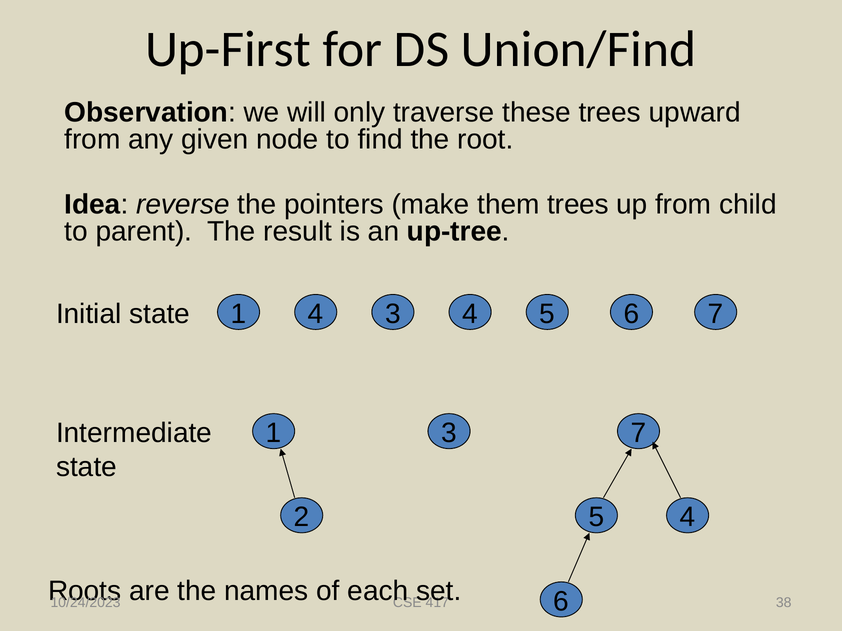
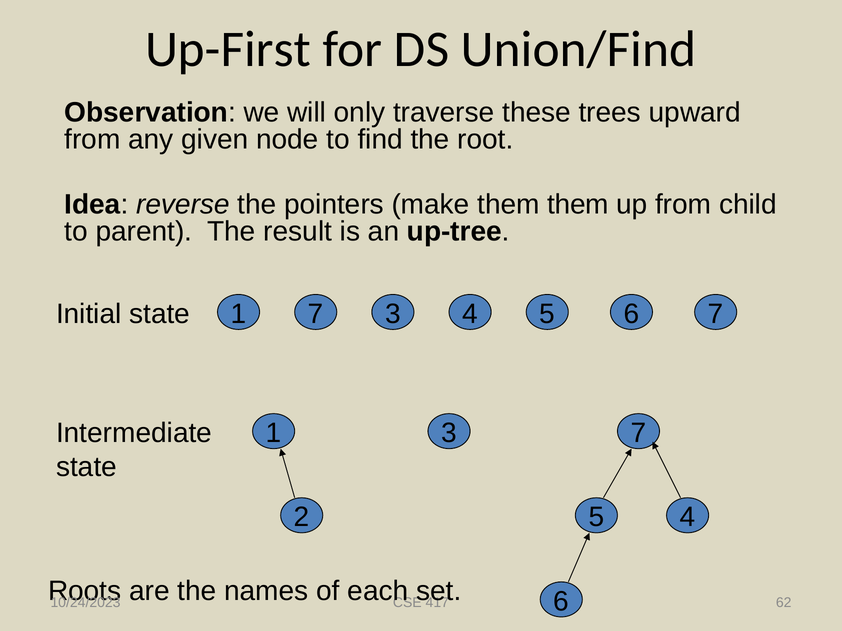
them trees: trees -> them (578, 205)
1 4: 4 -> 7 (316, 314)
38: 38 -> 62 (784, 603)
